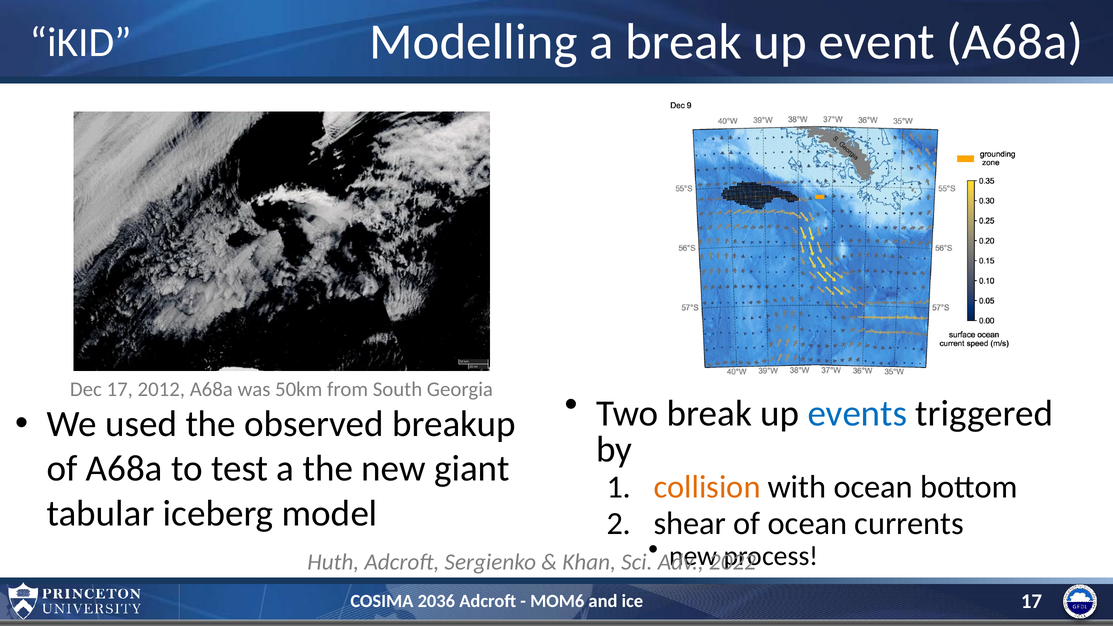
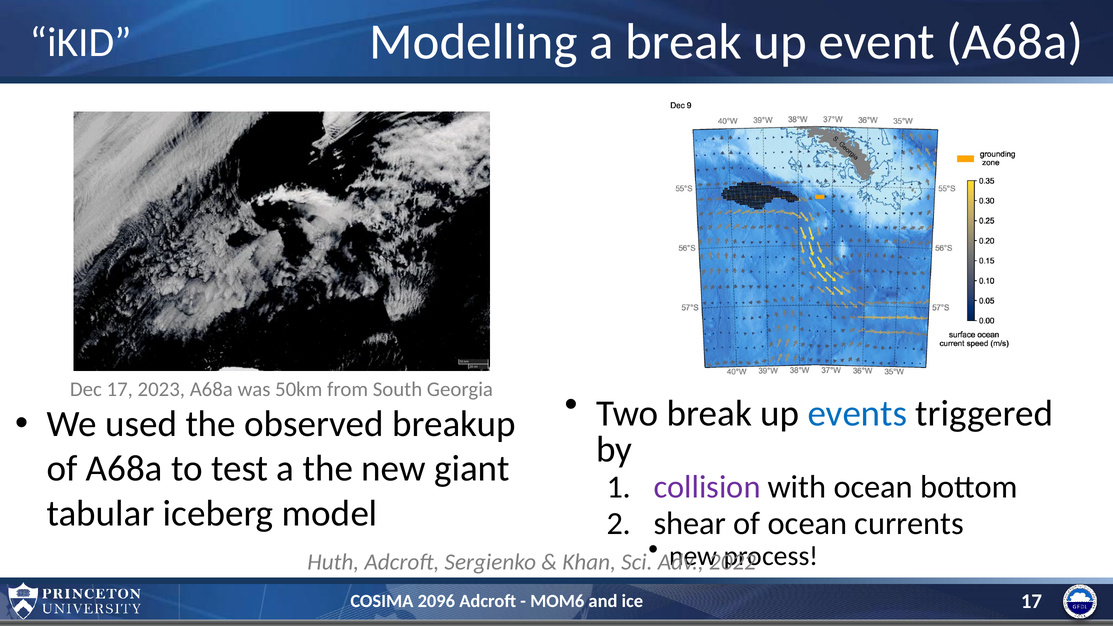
2012: 2012 -> 2023 (161, 389)
collision colour: orange -> purple (707, 487)
2036: 2036 -> 2096 (436, 601)
